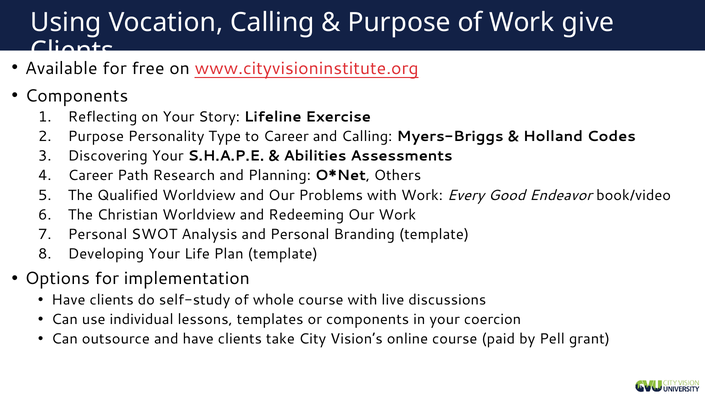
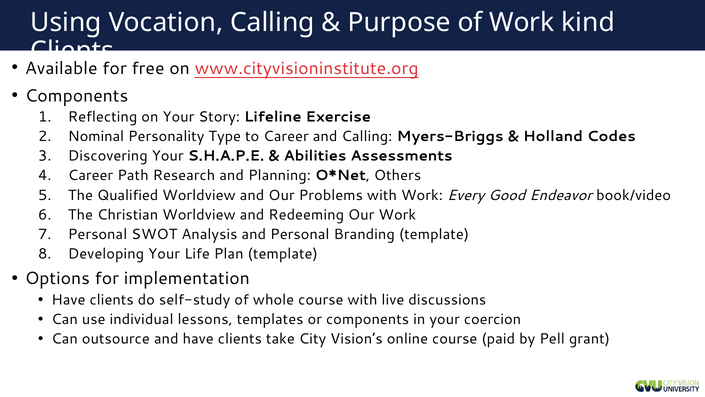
give: give -> kind (588, 23)
Purpose: Purpose -> Nominal (96, 136)
